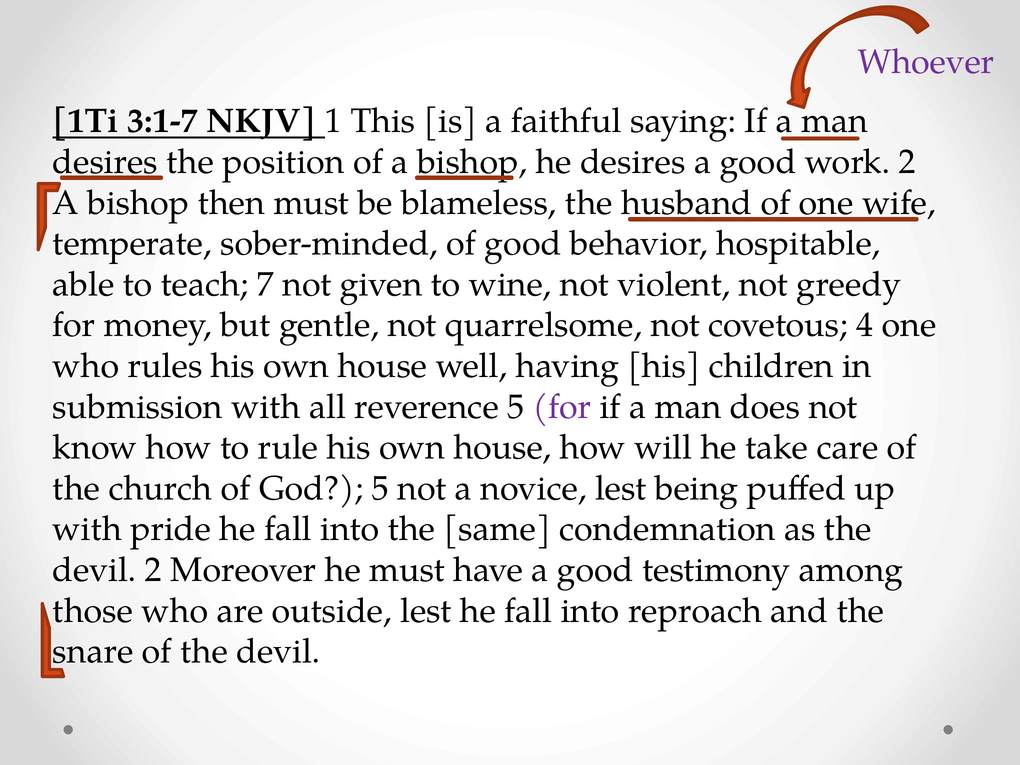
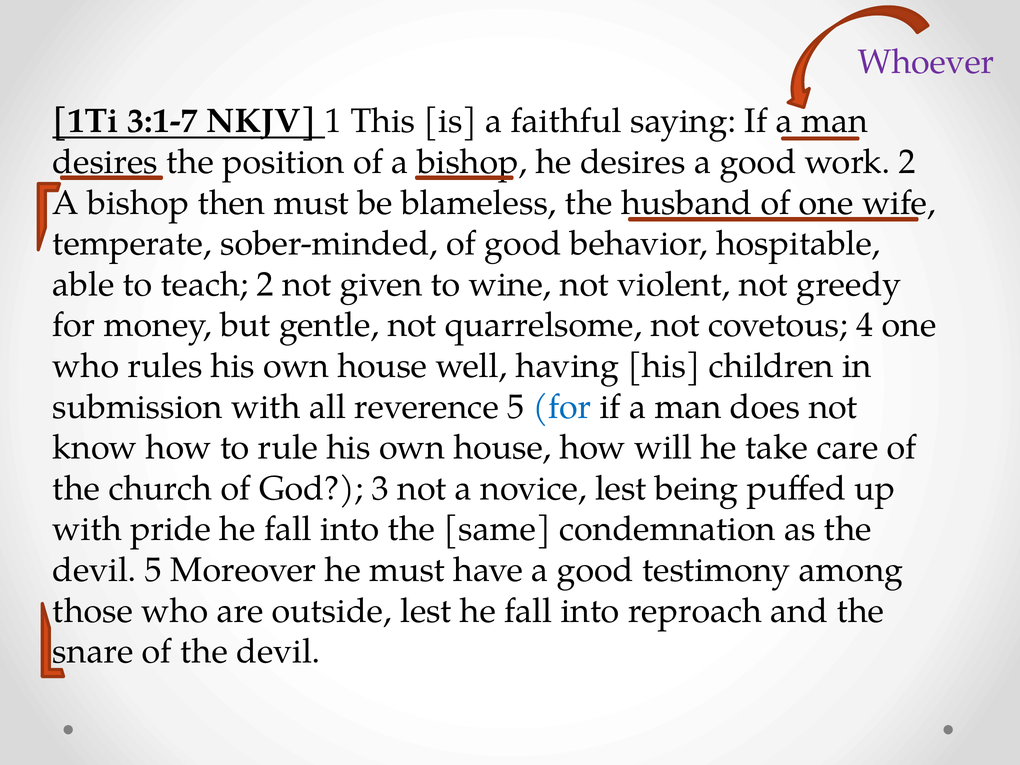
teach 7: 7 -> 2 (265, 284)
for colour: purple -> blue (562, 407)
God 5: 5 -> 3 (380, 488)
devil 2: 2 -> 5 (153, 570)
